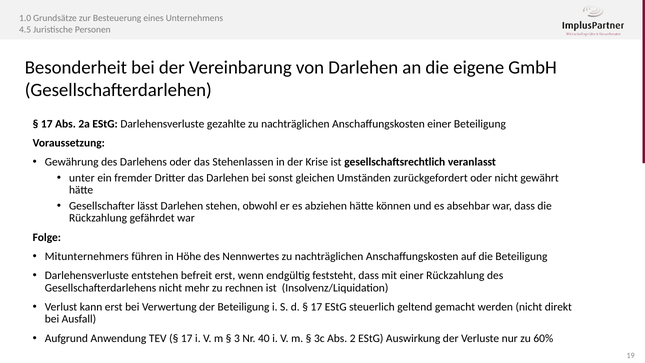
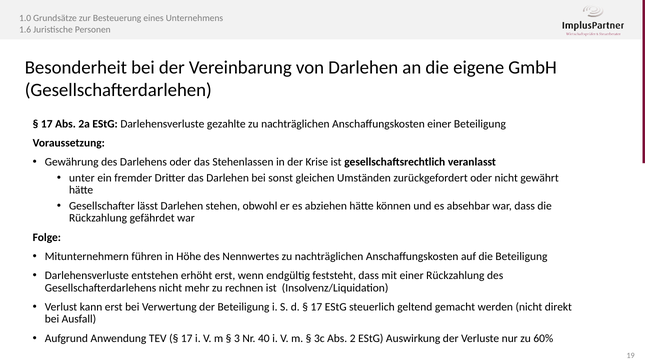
4.5: 4.5 -> 1.6 (25, 30)
Mitunternehmers: Mitunternehmers -> Mitunternehmern (87, 256)
befreit: befreit -> erhöht (197, 275)
